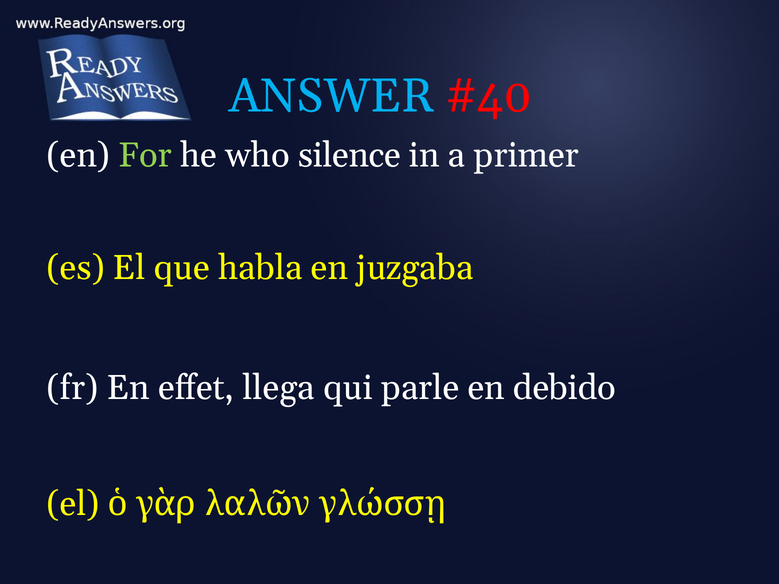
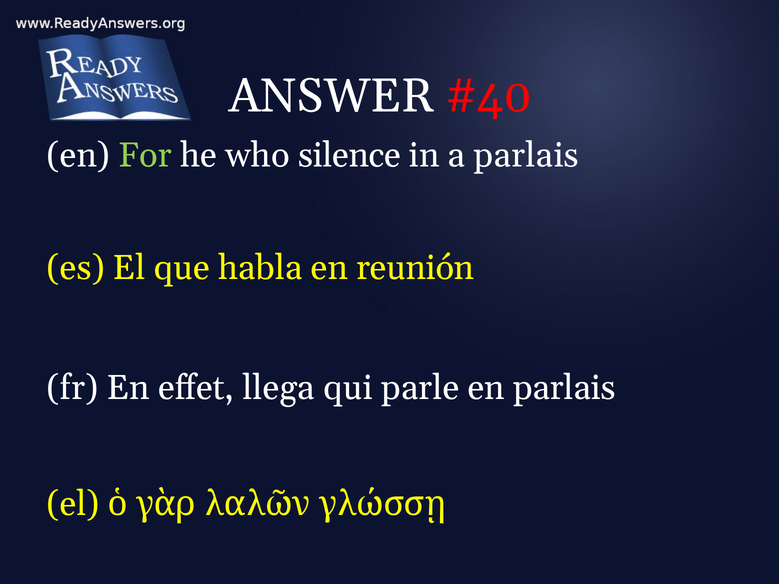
ANSWER colour: light blue -> white (332, 96)
a primer: primer -> parlais (526, 155)
juzgaba: juzgaba -> reunión (415, 268)
en debido: debido -> parlais (564, 388)
